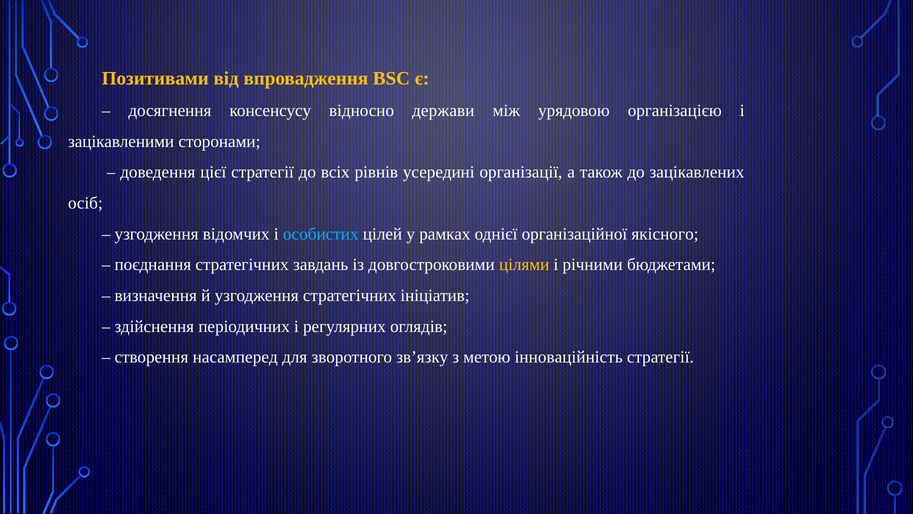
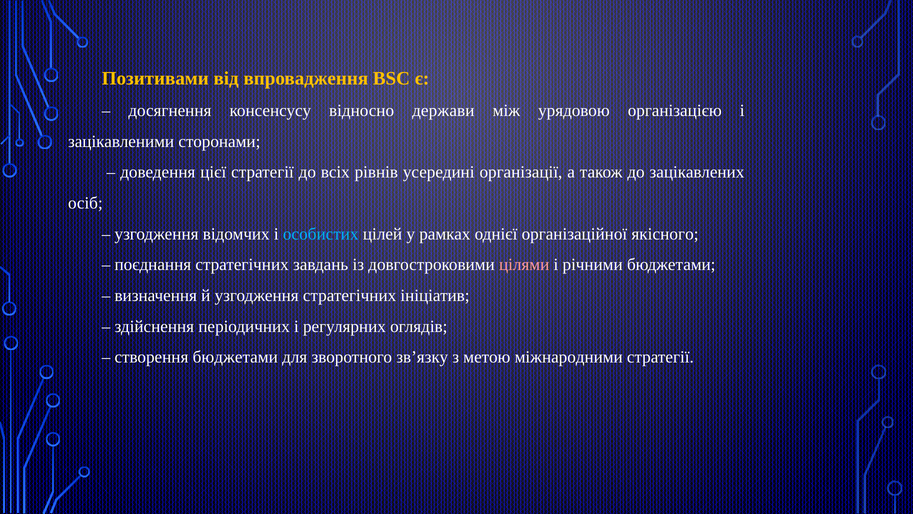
цілями colour: yellow -> pink (524, 265)
створення насамперед: насамперед -> бюджетами (235, 357)
інноваційність: інноваційність -> міжнародними (569, 357)
